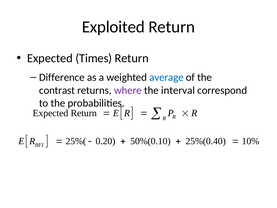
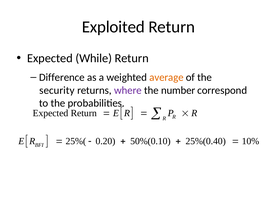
Times: Times -> While (94, 58)
average colour: blue -> orange (166, 77)
contrast: contrast -> security (57, 90)
interval: interval -> number (178, 90)
